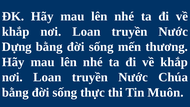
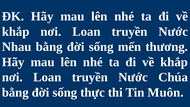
Dựng: Dựng -> Nhau (17, 47)
